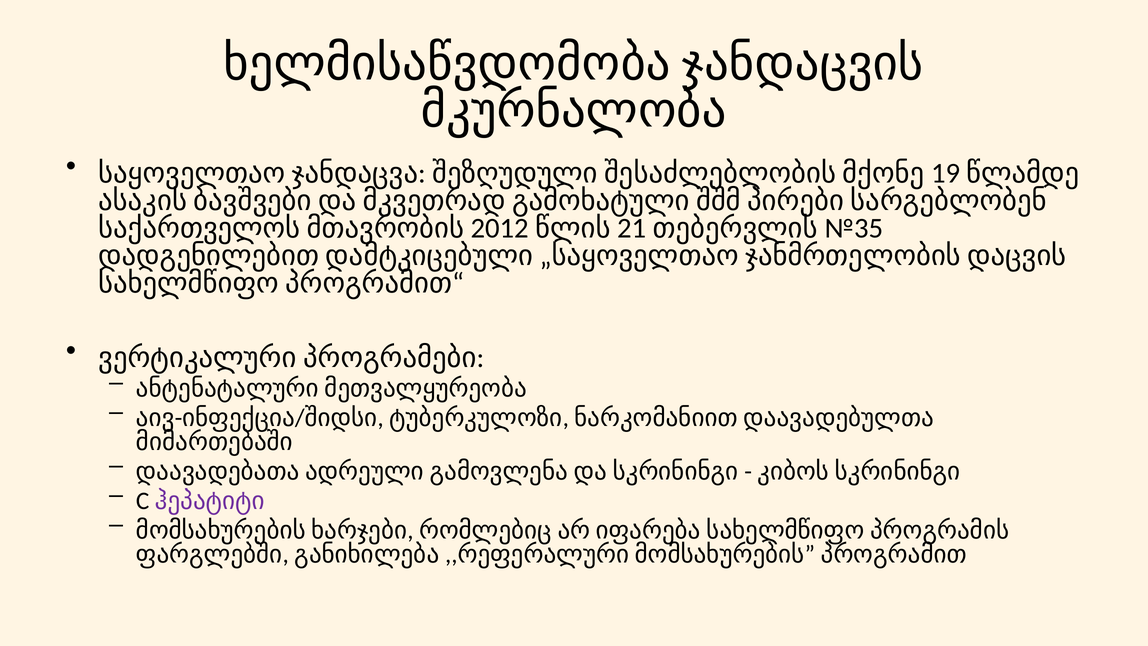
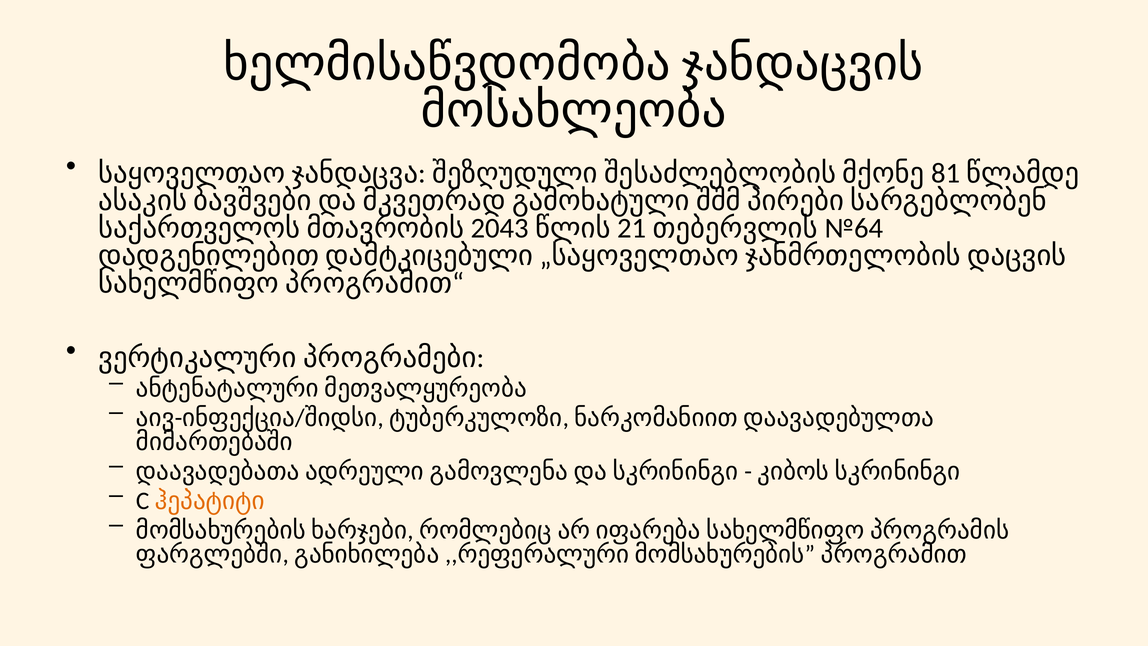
მკურნალობა: მკურნალობა -> მოსახლეობა (574, 111)
19: 19 -> 81 (946, 173)
2012: 2012 -> 2043 (500, 228)
№35: №35 -> №64 (854, 228)
ჰეპატიტი colour: purple -> orange (210, 501)
